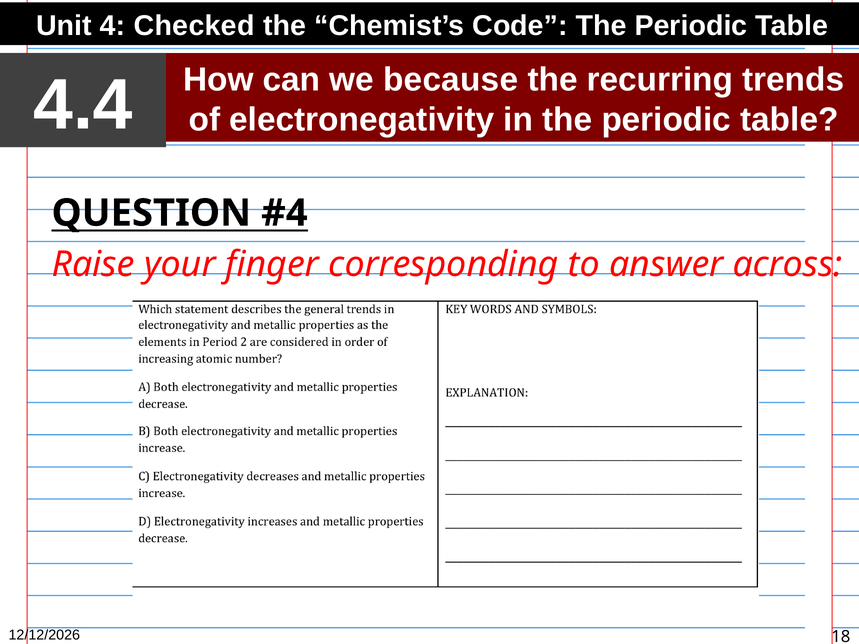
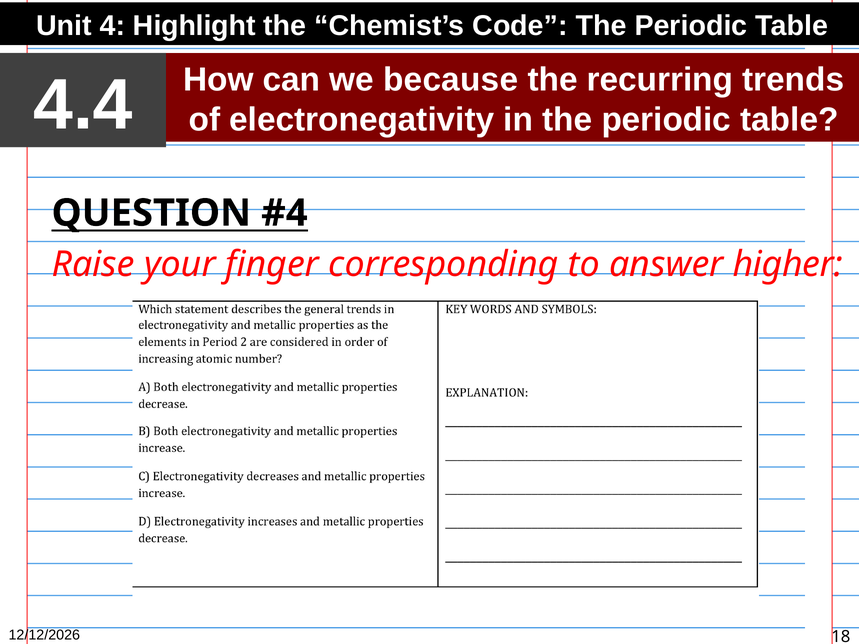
Checked: Checked -> Highlight (194, 26)
across: across -> higher (788, 265)
